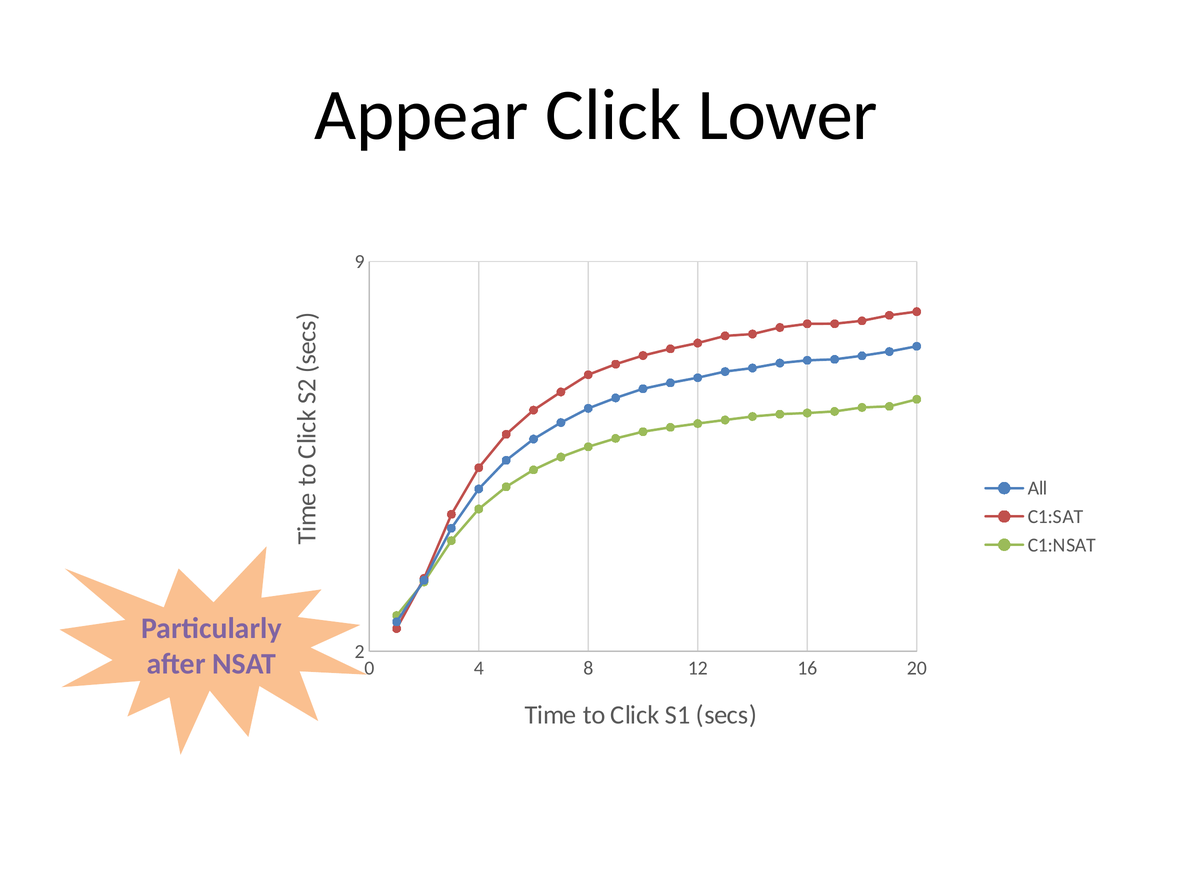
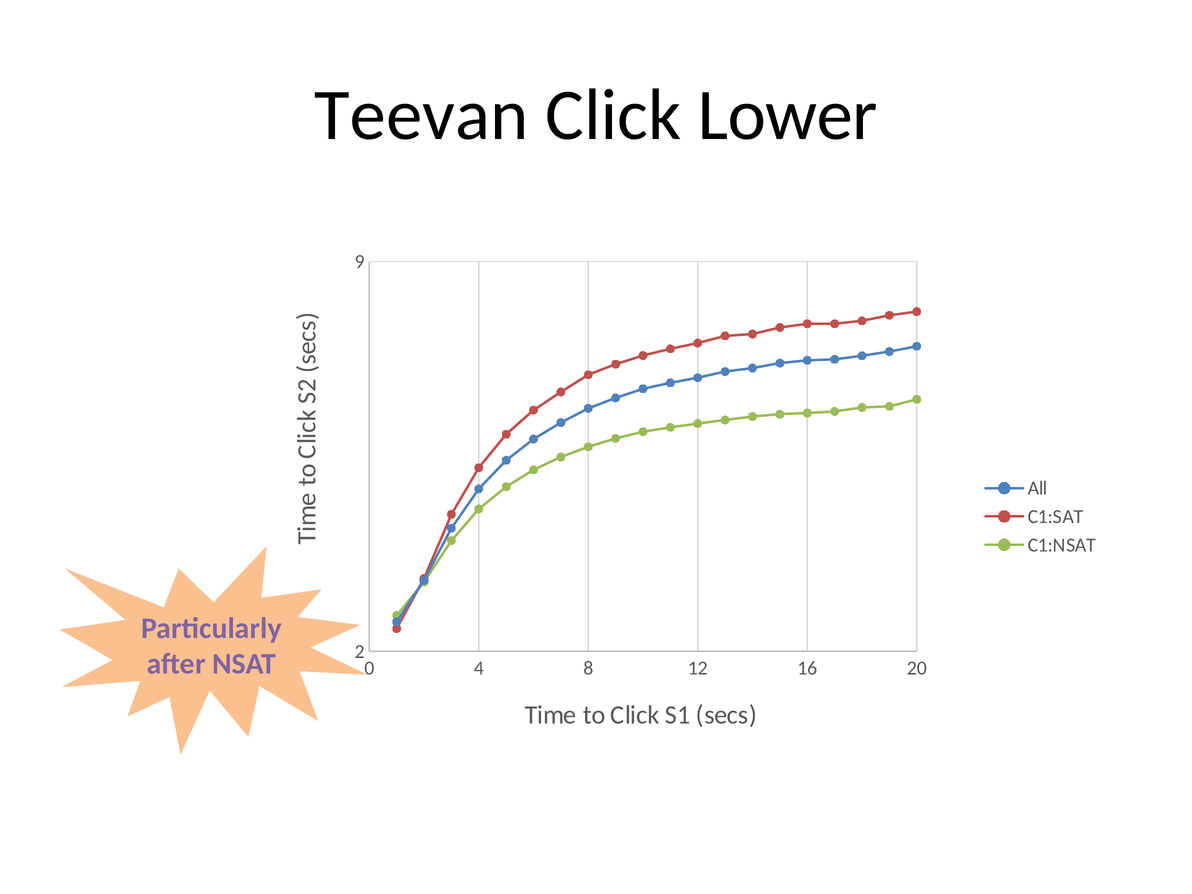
Appear: Appear -> Teevan (421, 115)
